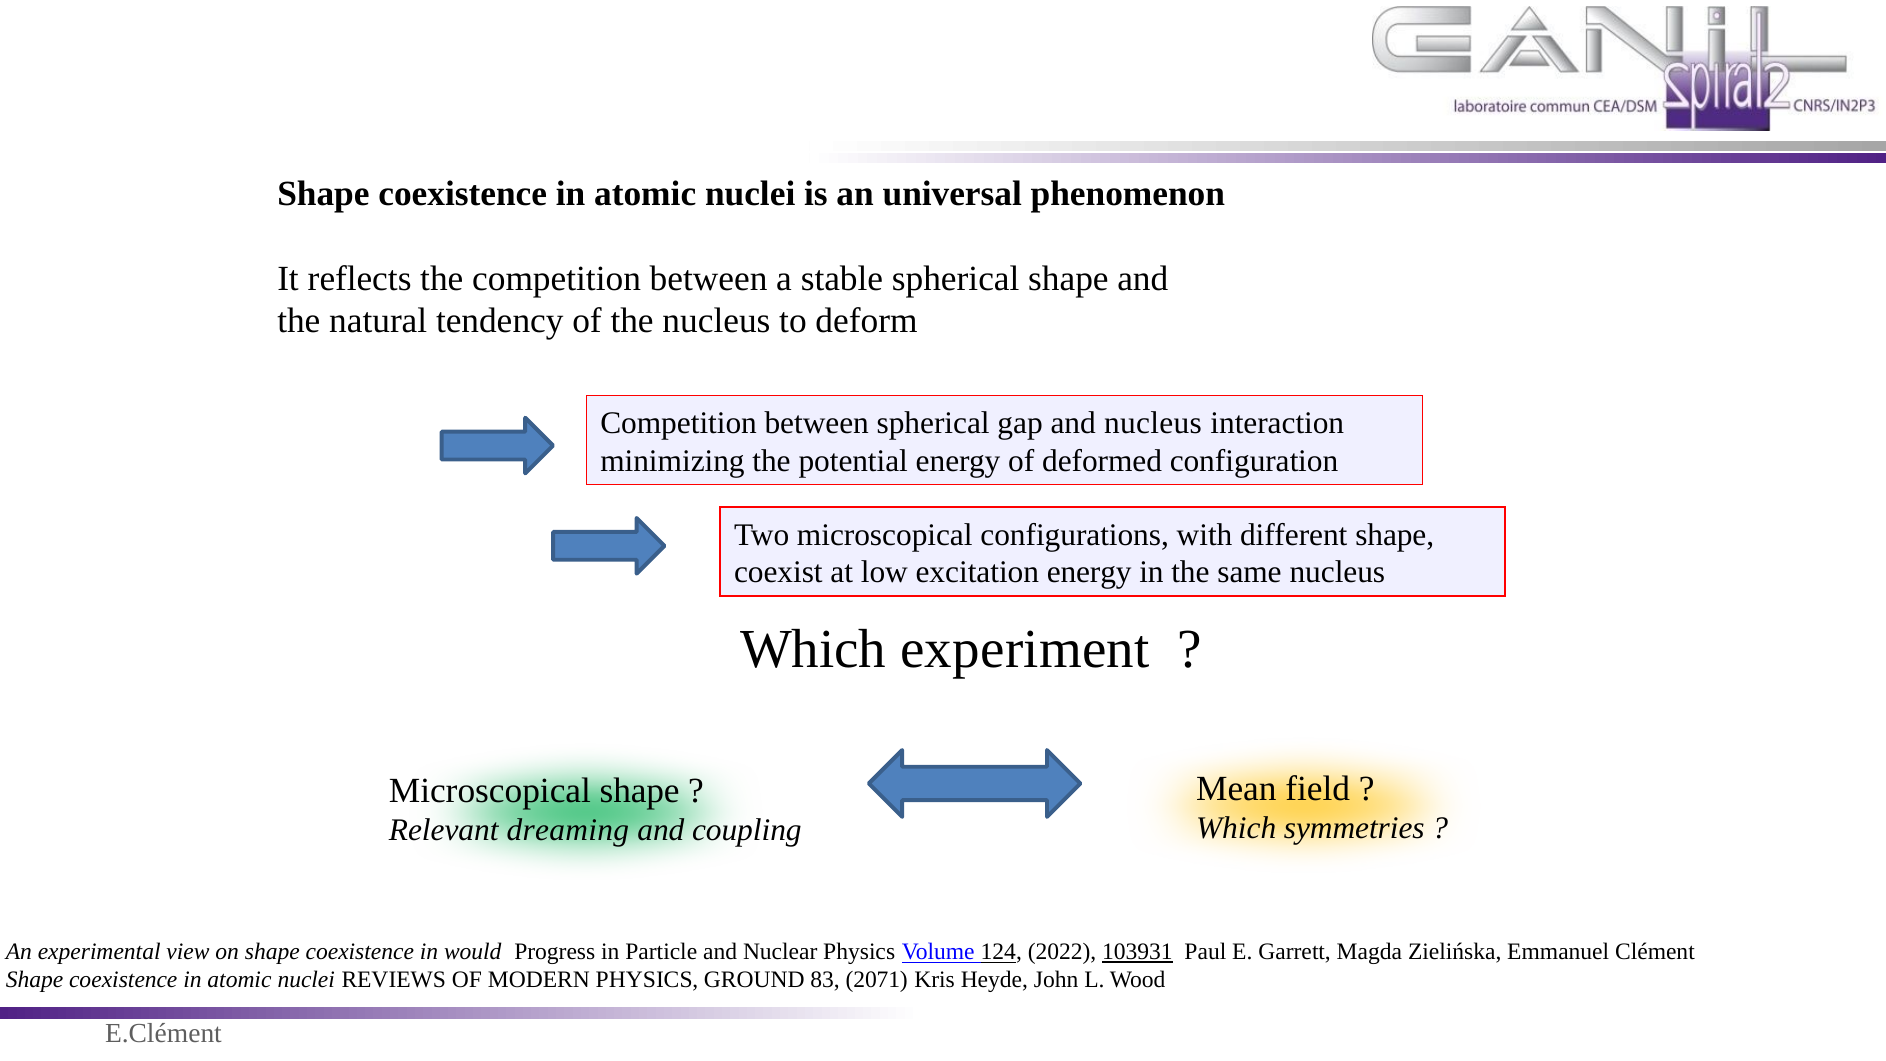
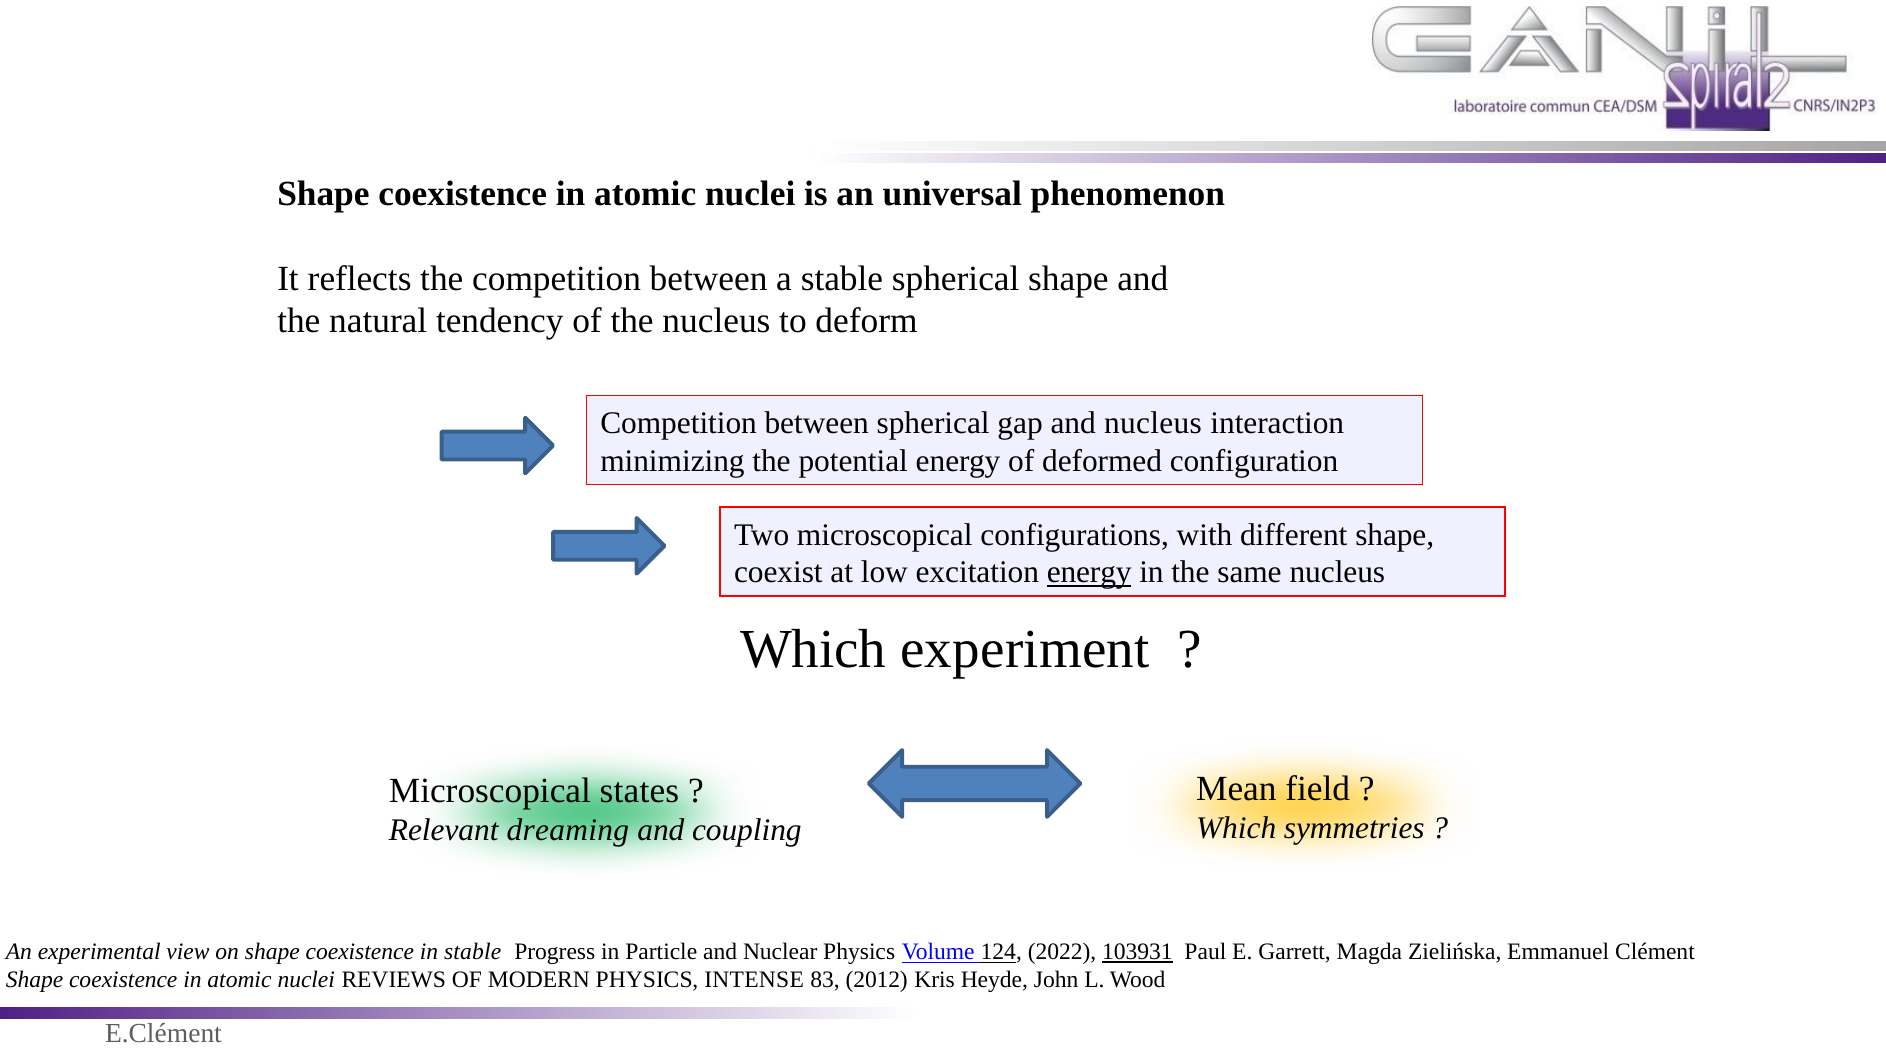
energy underline: none -> present (1089, 572)
Microscopical shape: shape -> states (639, 790)
in would: would -> stable (473, 952)
GROUND: GROUND -> INTENSE (754, 980)
2071: 2071 -> 2012 (877, 980)
